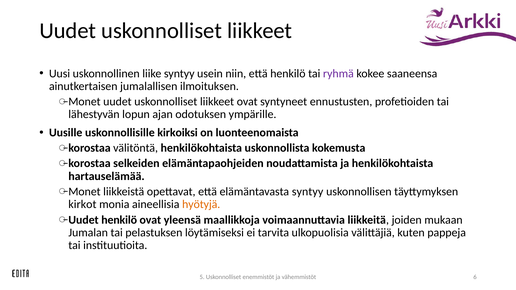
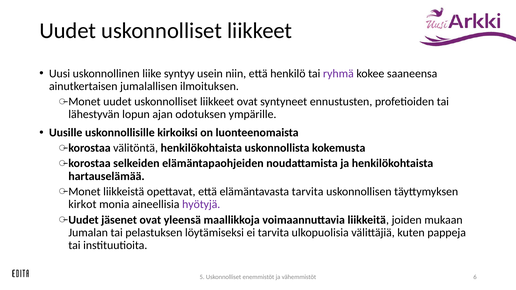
elämäntavasta syntyy: syntyy -> tarvita (308, 192)
hyötyjä colour: orange -> purple (201, 205)
henkilö: henkilö -> jäsenet (119, 220)
